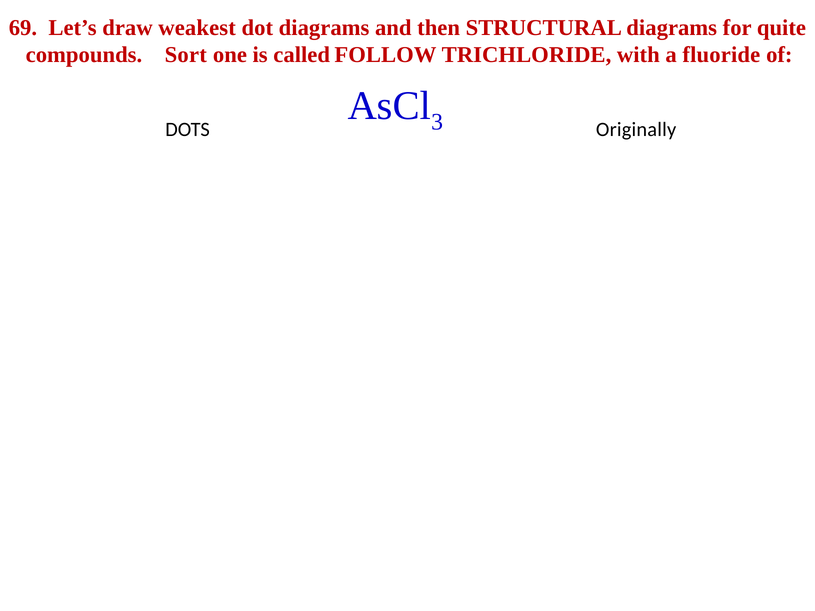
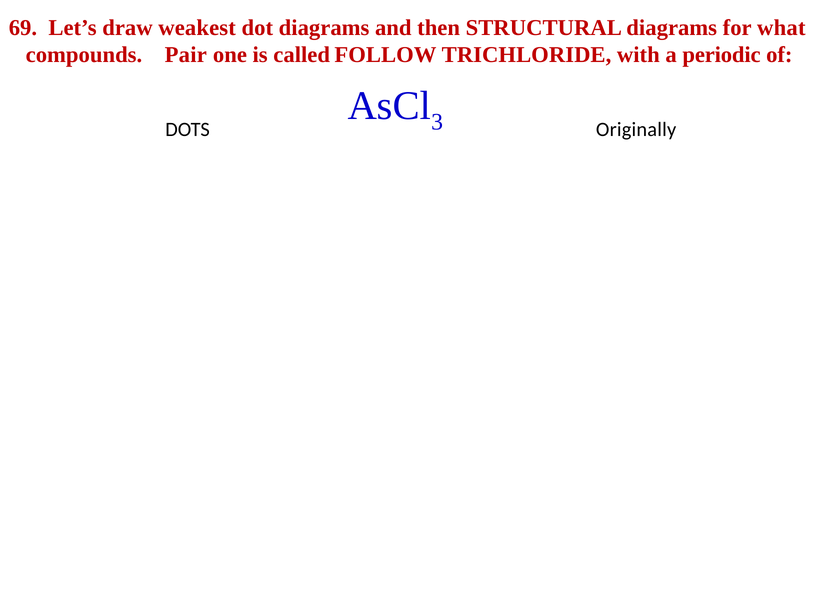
quite: quite -> what (781, 28)
Sort: Sort -> Pair (186, 55)
fluoride: fluoride -> periodic (722, 55)
